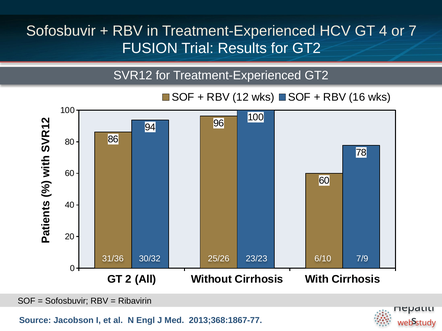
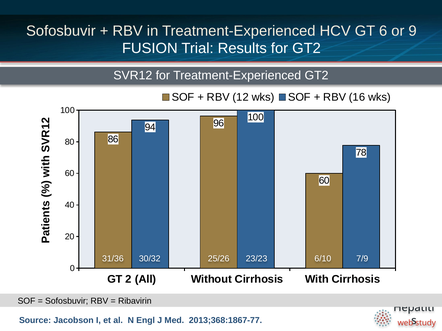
4: 4 -> 6 (383, 31)
7: 7 -> 9 (413, 31)
